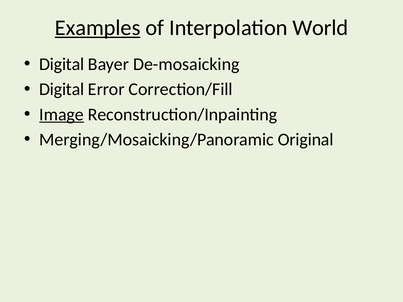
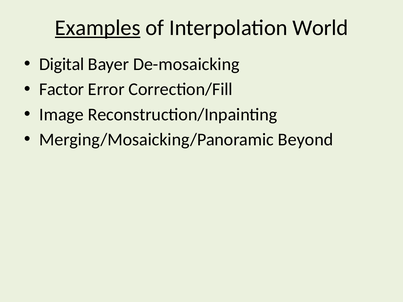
Digital: Digital -> Factor (62, 89)
Image underline: present -> none (62, 115)
Original: Original -> Beyond (306, 140)
